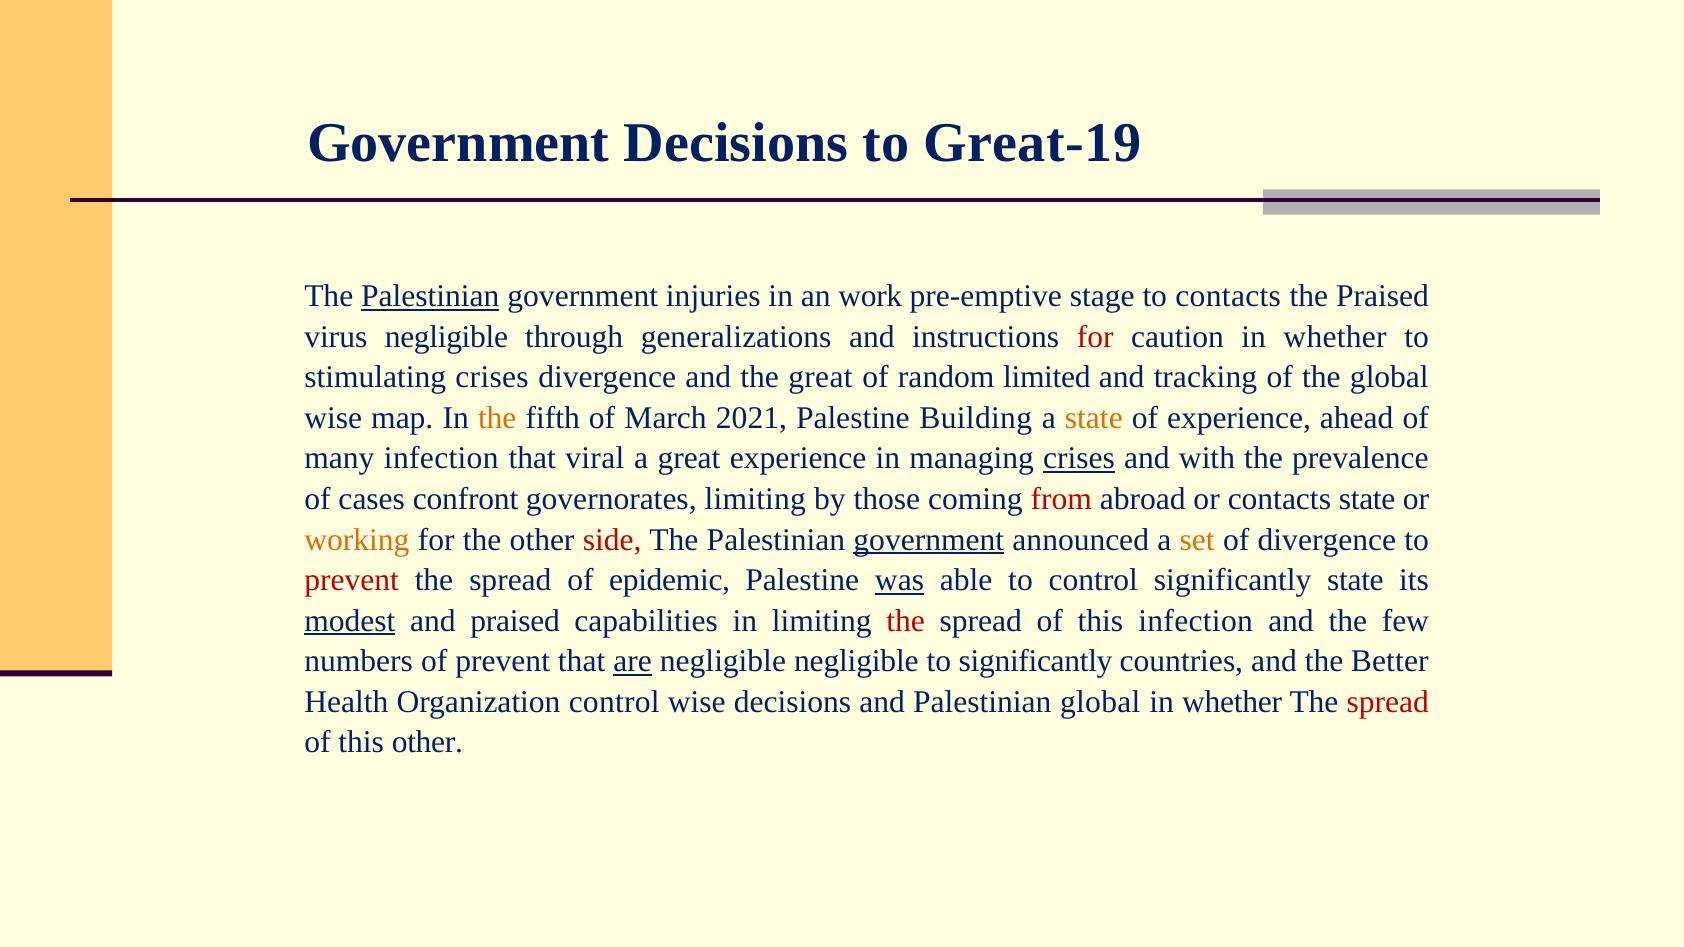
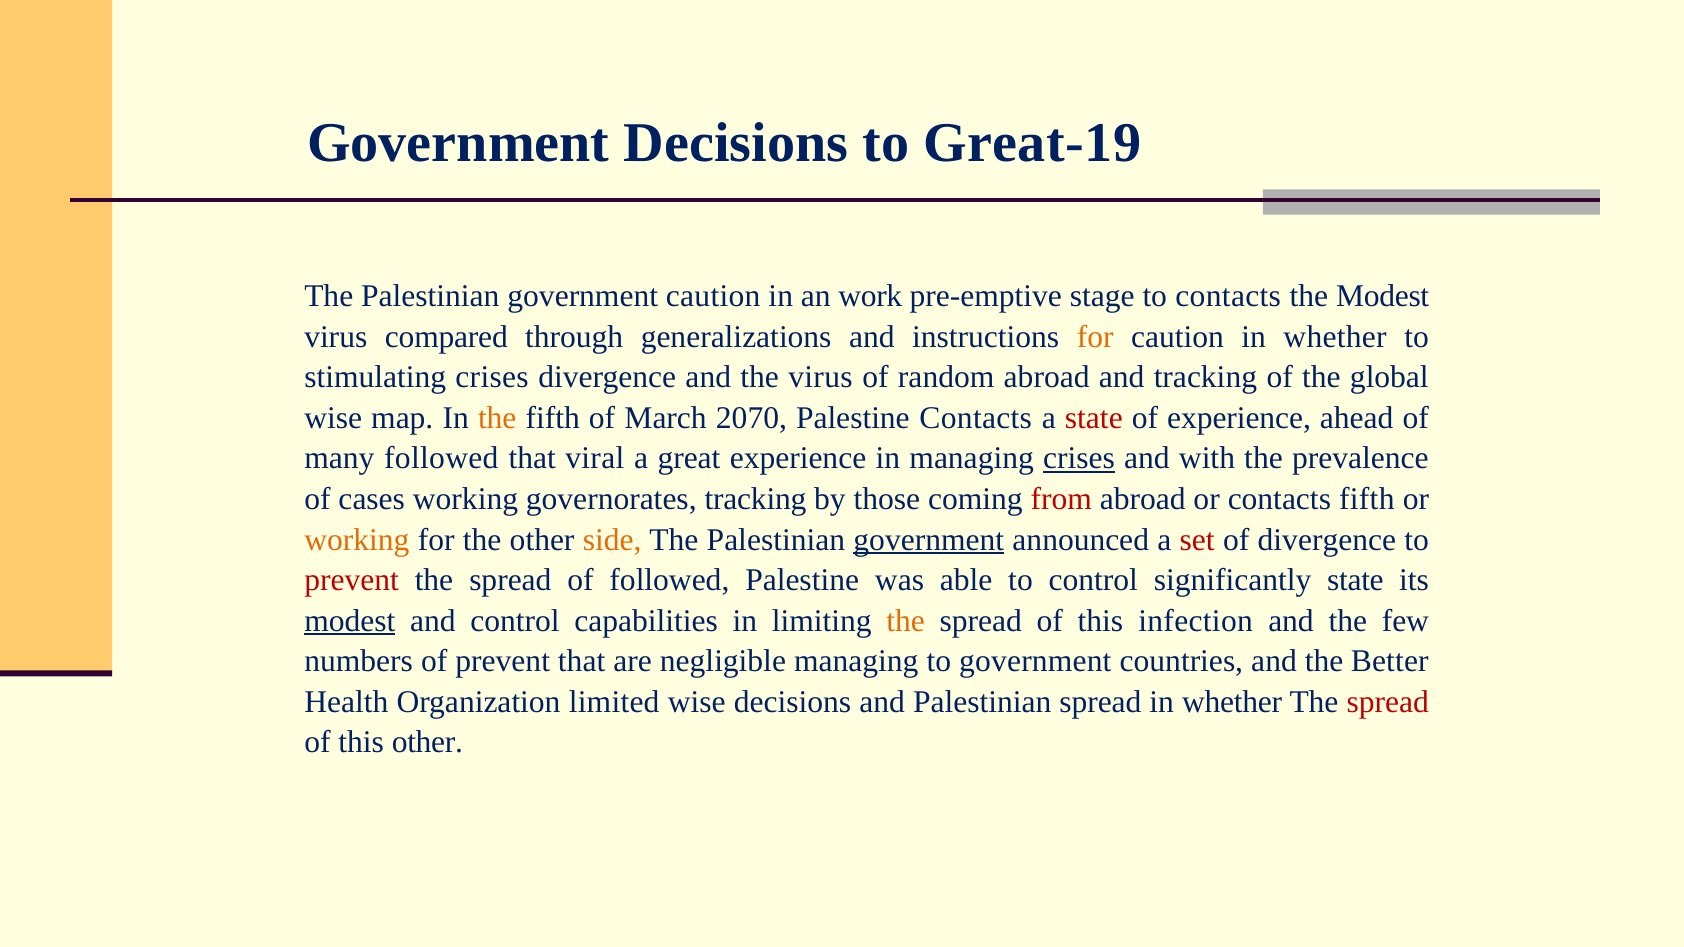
Palestinian underline: present -> none (430, 297)
government injuries: injuries -> caution (713, 297)
the Praised: Praised -> Modest (1383, 297)
virus negligible: negligible -> compared (446, 337)
for colour: red -> orange (1095, 337)
the great: great -> virus (820, 378)
random limited: limited -> abroad (1047, 378)
2021: 2021 -> 2070 (751, 418)
Palestine Building: Building -> Contacts (976, 418)
state colour: orange -> red (1094, 418)
many infection: infection -> followed (441, 459)
cases confront: confront -> working (465, 499)
governorates limiting: limiting -> tracking (756, 499)
contacts state: state -> fifth (1367, 499)
side colour: red -> orange (612, 540)
set colour: orange -> red (1197, 540)
of epidemic: epidemic -> followed (669, 580)
was underline: present -> none (899, 580)
and praised: praised -> control (515, 621)
the colour: red -> orange (906, 621)
are underline: present -> none (633, 661)
negligible negligible: negligible -> managing (856, 661)
to significantly: significantly -> government (1035, 661)
Organization control: control -> limited (614, 702)
Palestinian global: global -> spread (1100, 702)
